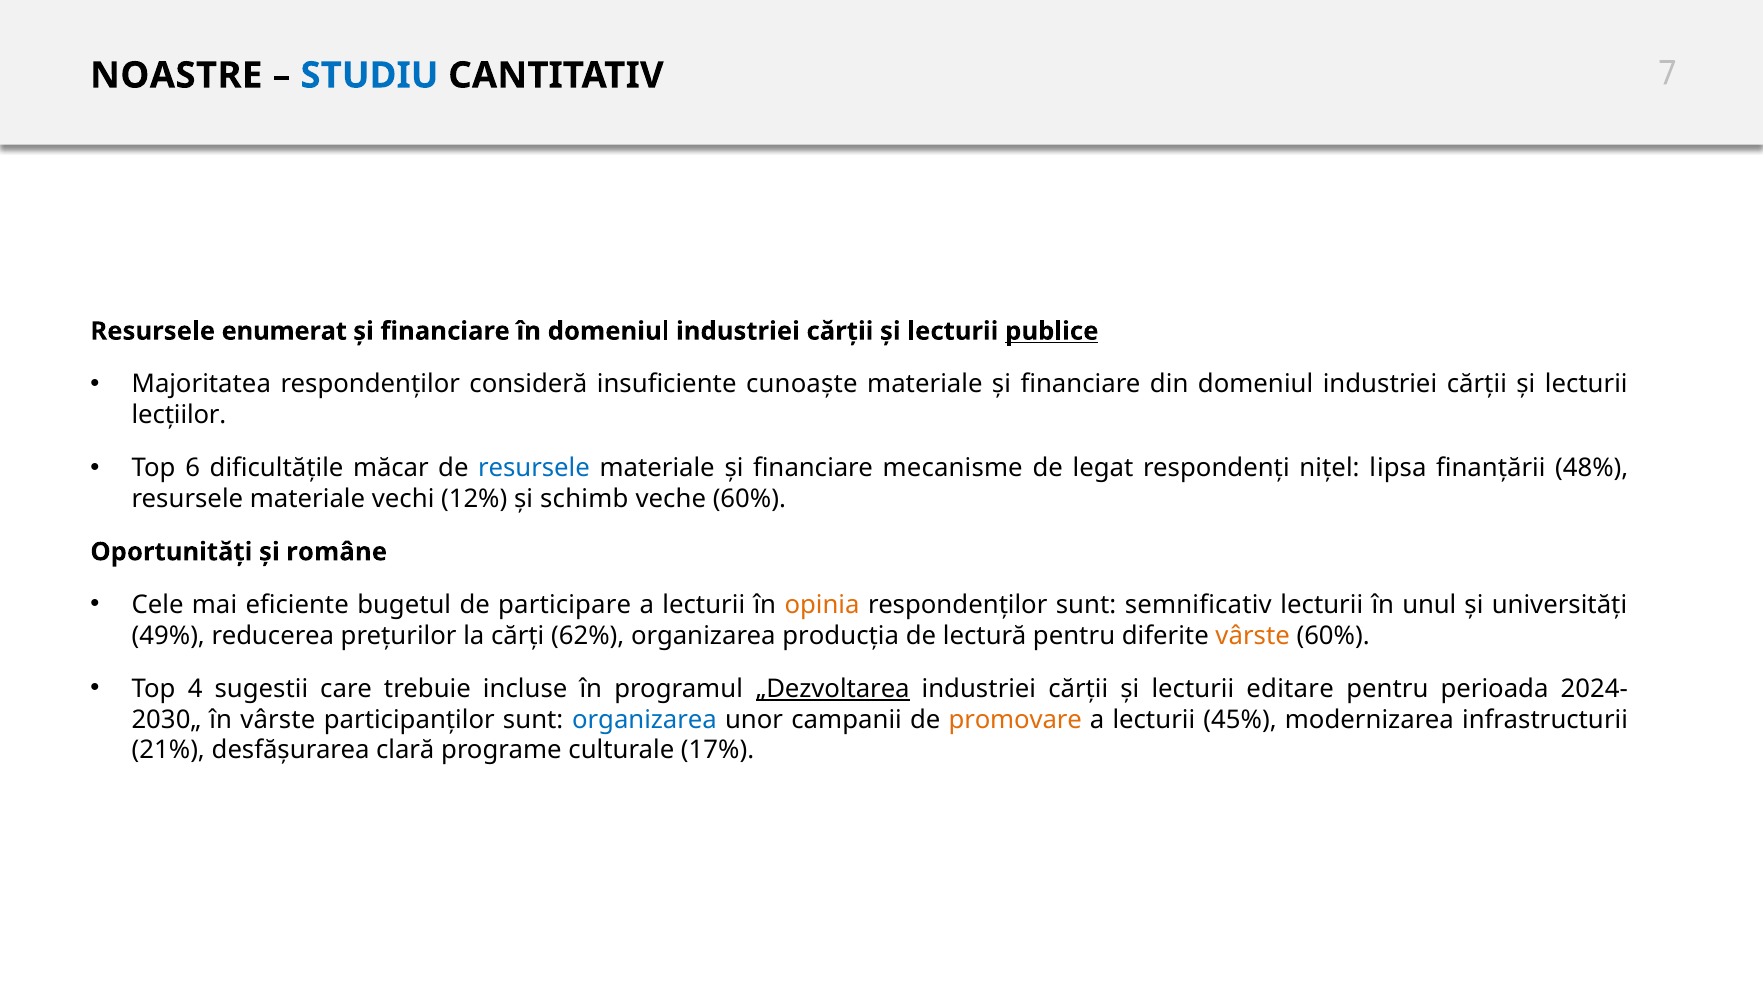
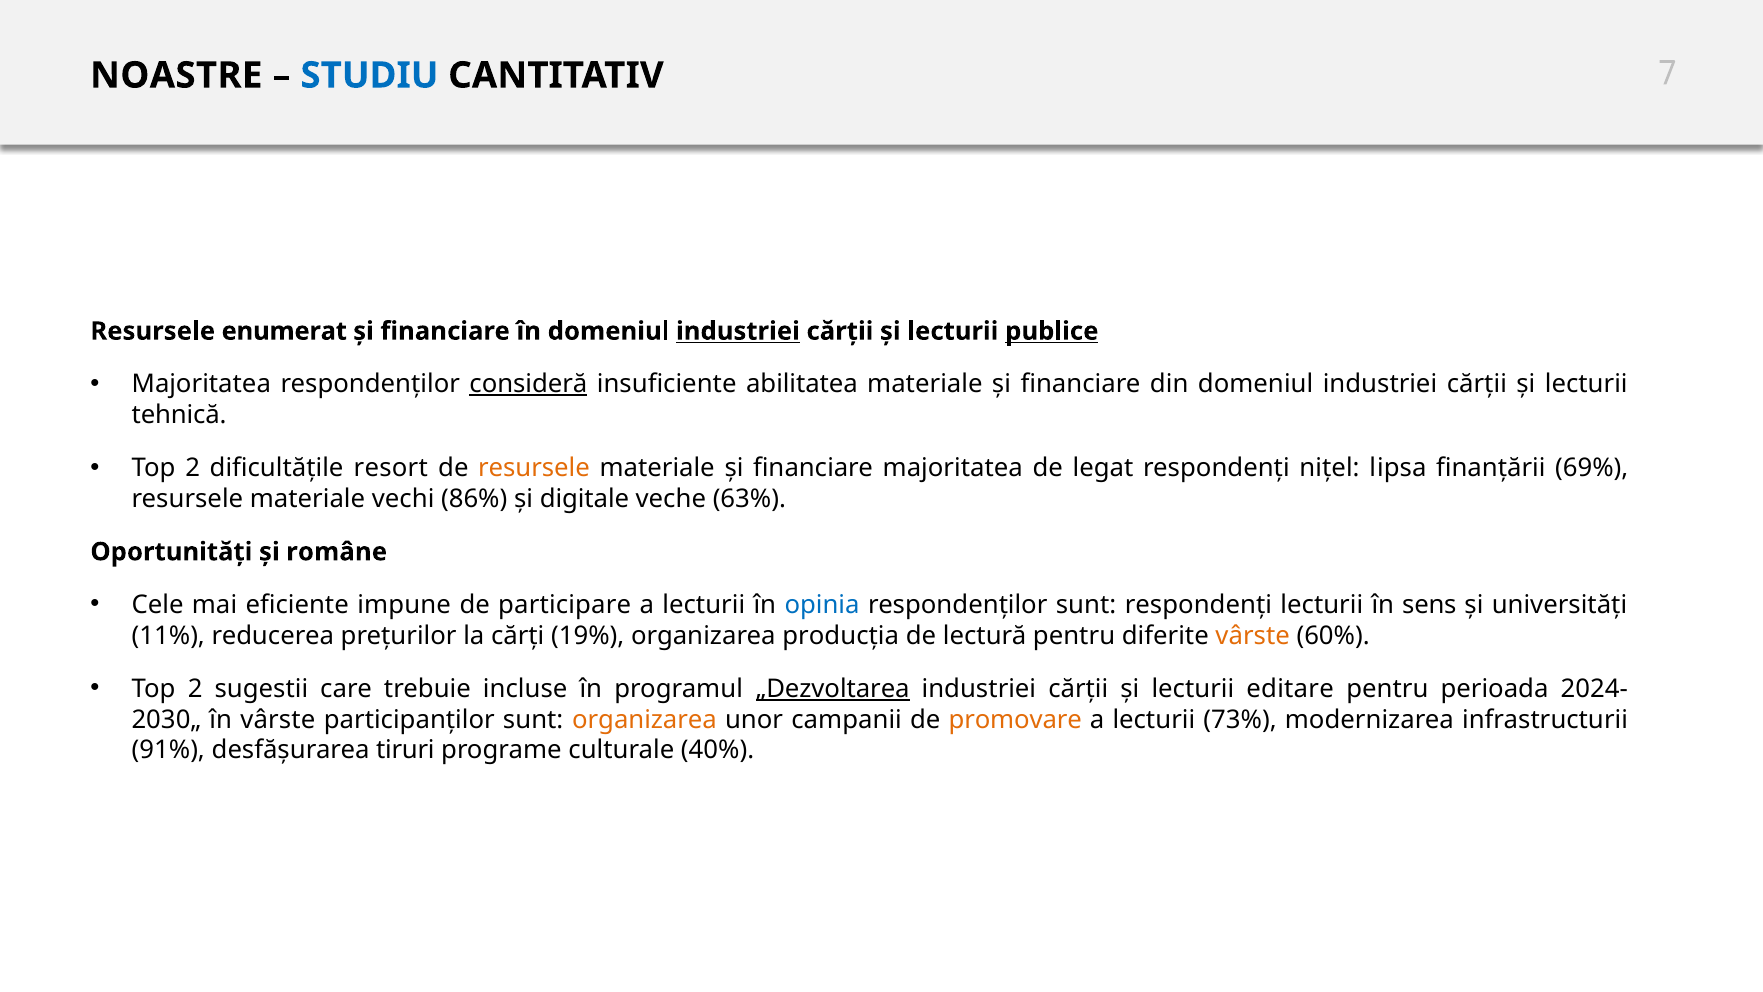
industriei underline: none -> present (738, 331)
consideră underline: none -> present (528, 384)
cunoaște: cunoaște -> abilitatea (802, 384)
lecțiilor: lecțiilor -> tehnică (179, 415)
6: 6 -> 2 (193, 468)
măcar: măcar -> resort (391, 468)
resursele colour: blue -> orange (534, 468)
financiare mecanisme: mecanisme -> majoritatea (953, 468)
48%: 48% -> 69% (1592, 468)
12%: 12% -> 86% (474, 499)
schimb: schimb -> digitale (584, 499)
veche 60%: 60% -> 63% (749, 499)
bugetul: bugetul -> impune (404, 605)
opinia colour: orange -> blue (822, 605)
sunt semnificativ: semnificativ -> respondenți (1198, 605)
unul: unul -> sens (1429, 605)
49%: 49% -> 11% (168, 636)
62%: 62% -> 19% (588, 636)
4: 4 -> 2 (195, 688)
organizarea colour: blue -> orange (644, 719)
45%: 45% -> 73% (1240, 719)
21%: 21% -> 91% (168, 750)
clară: clară -> tiruri (405, 750)
17%: 17% -> 40% (718, 750)
